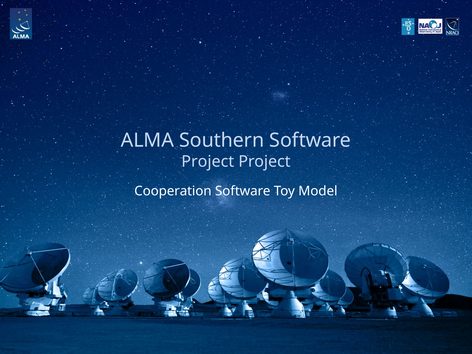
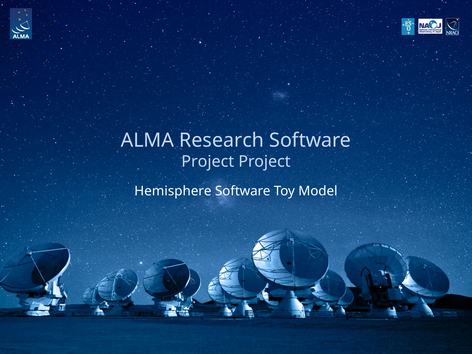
Southern: Southern -> Research (222, 140)
Cooperation: Cooperation -> Hemisphere (173, 191)
